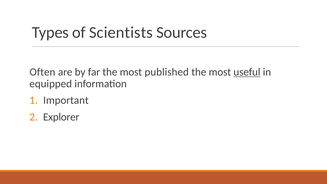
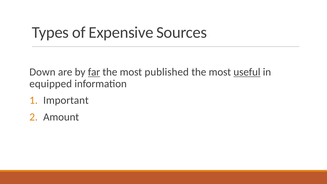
Scientists: Scientists -> Expensive (121, 33)
Often: Often -> Down (42, 72)
far underline: none -> present (94, 72)
Explorer: Explorer -> Amount (61, 117)
